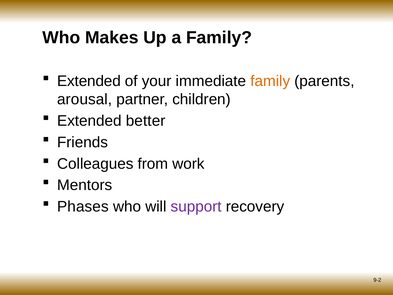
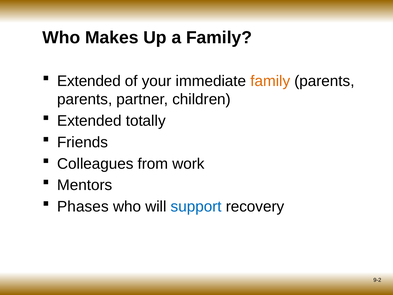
arousal: arousal -> parents (85, 99)
better: better -> totally (146, 121)
support colour: purple -> blue (196, 206)
